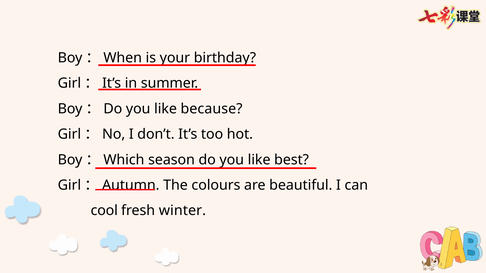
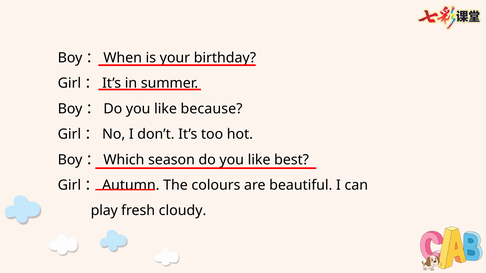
cool: cool -> play (104, 211)
winter: winter -> cloudy (183, 211)
